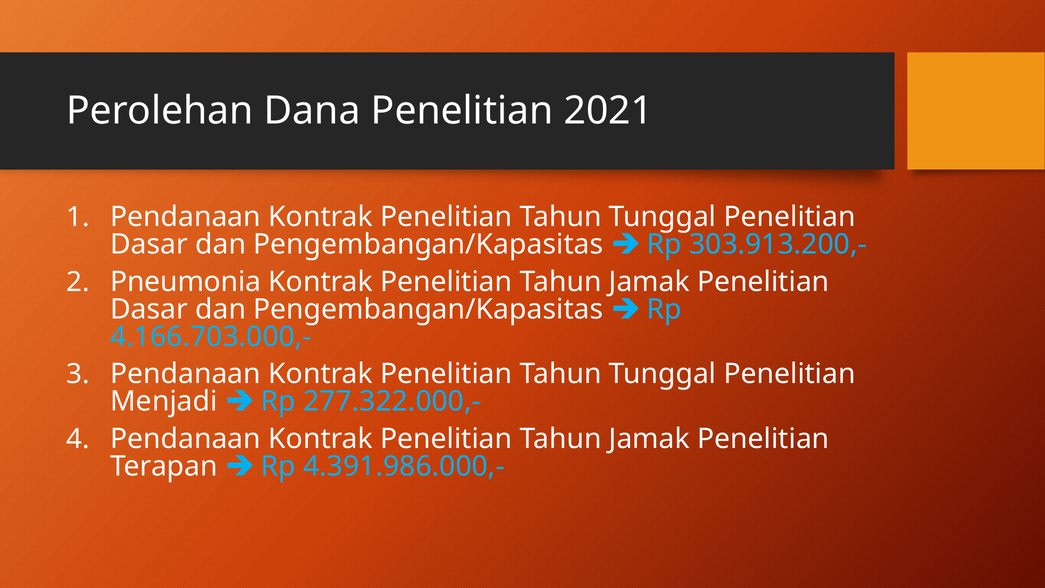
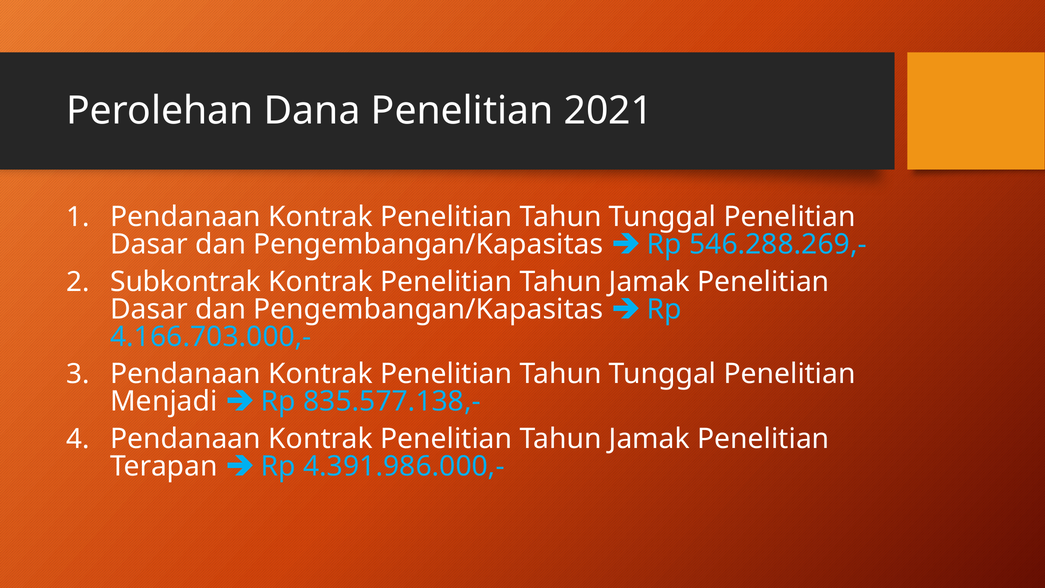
303.913.200,-: 303.913.200,- -> 546.288.269,- (778, 244)
Pneumonia: Pneumonia -> Subkontrak (186, 282)
277.322.000,-: 277.322.000,- -> 835.577.138,- (392, 401)
